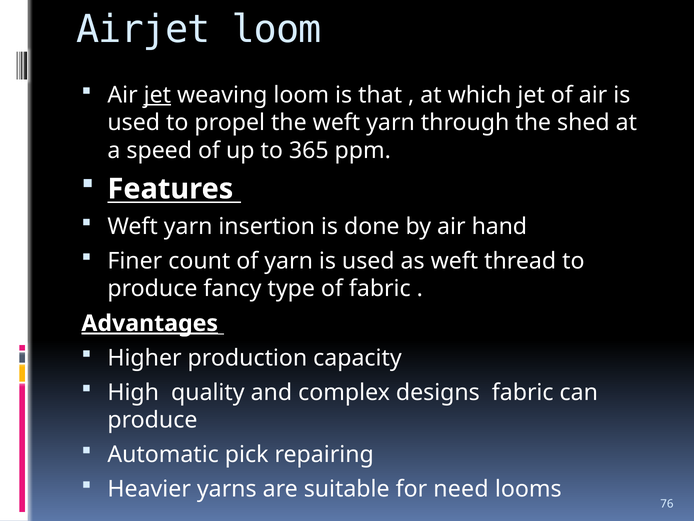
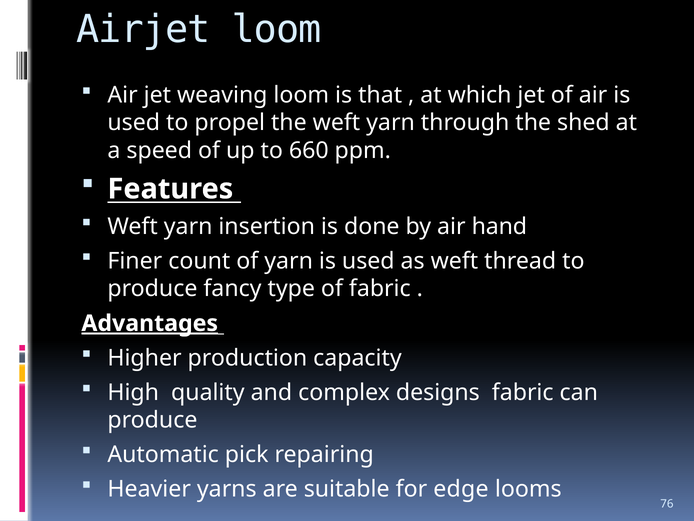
jet underline: present -> none (157, 95)
365: 365 -> 660 (309, 150)
need: need -> edge (461, 489)
